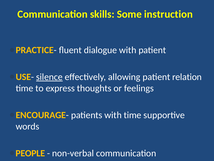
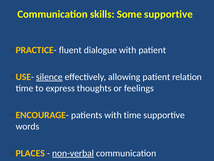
Some instruction: instruction -> supportive (168, 14)
PEOPLE: PEOPLE -> PLACES (30, 153)
non-verbal underline: none -> present (73, 153)
